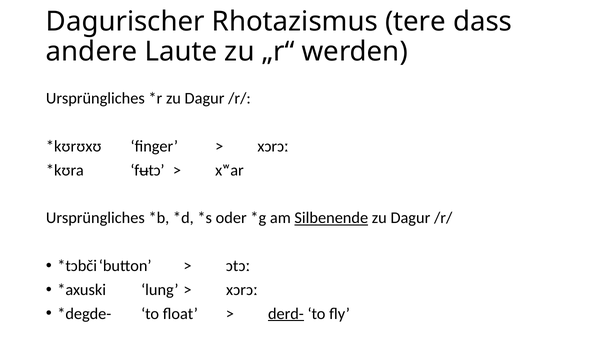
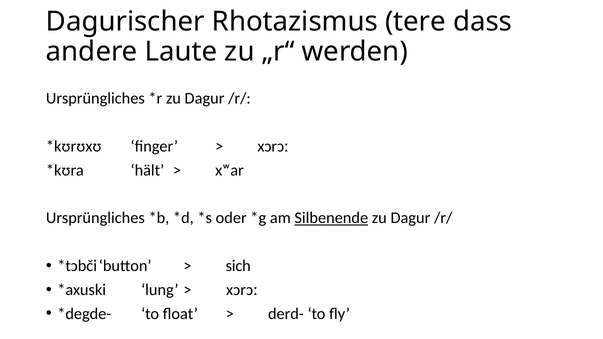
fʉtɔ: fʉtɔ -> hält (147, 170)
ɔtɔː: ɔtɔː -> sich (238, 266)
derd- underline: present -> none (286, 314)
